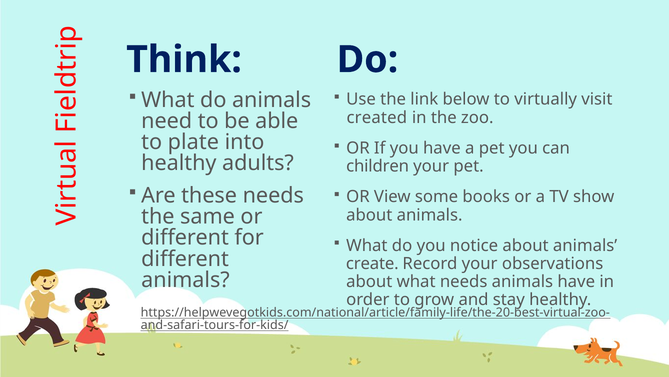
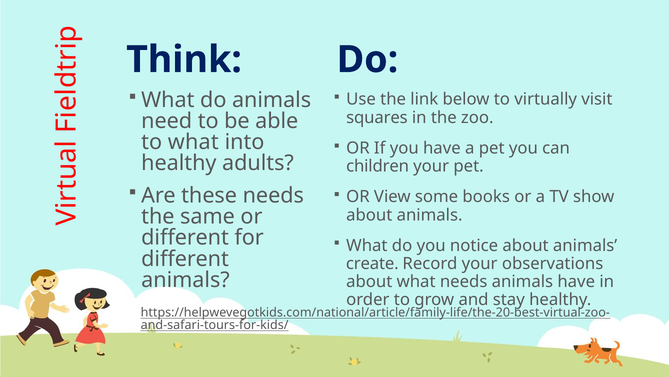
created: created -> squares (377, 117)
to plate: plate -> what (193, 142)
